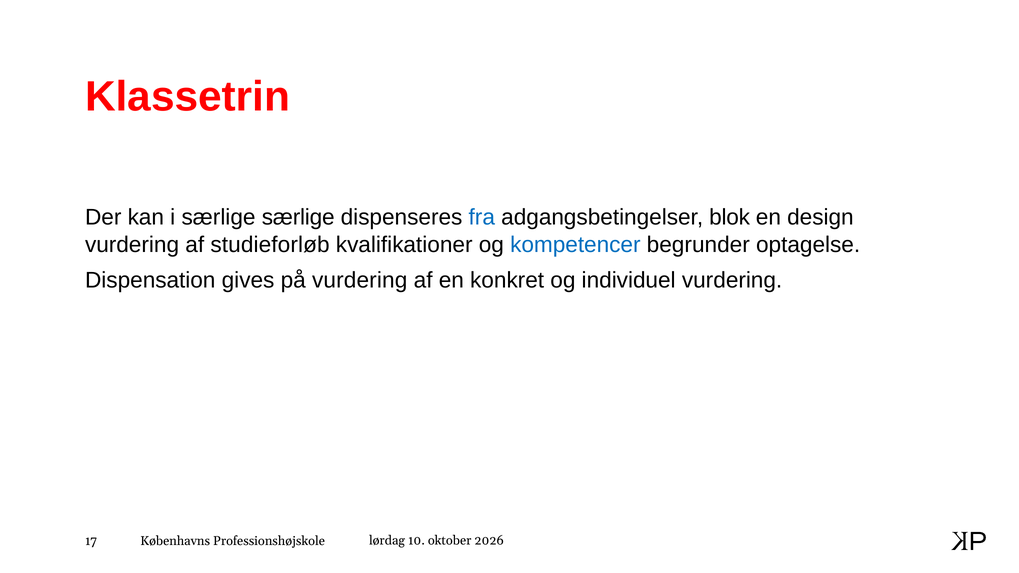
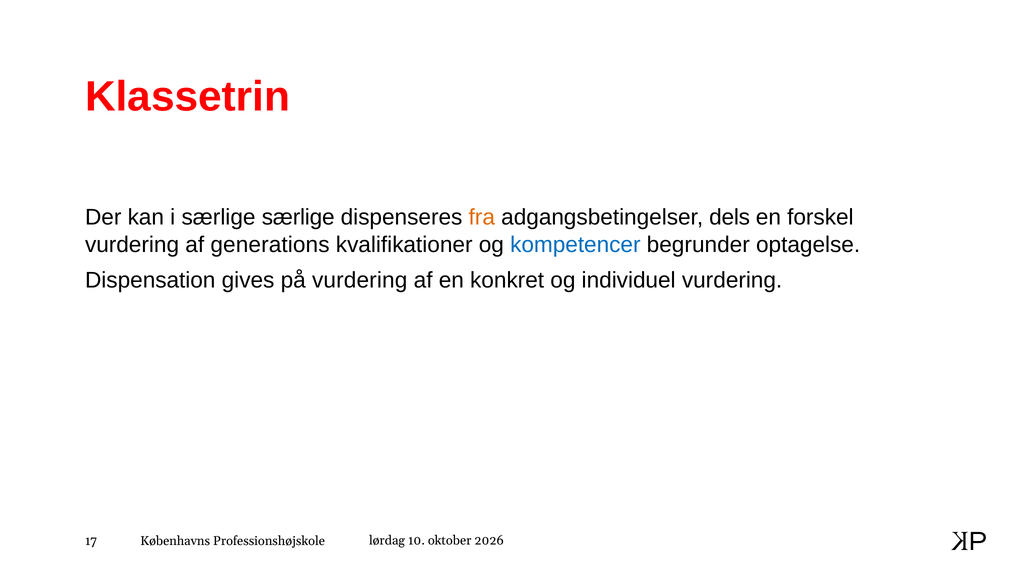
fra colour: blue -> orange (482, 218)
blok: blok -> dels (730, 218)
design: design -> forskel (820, 218)
studieforløb: studieforløb -> generations (270, 245)
